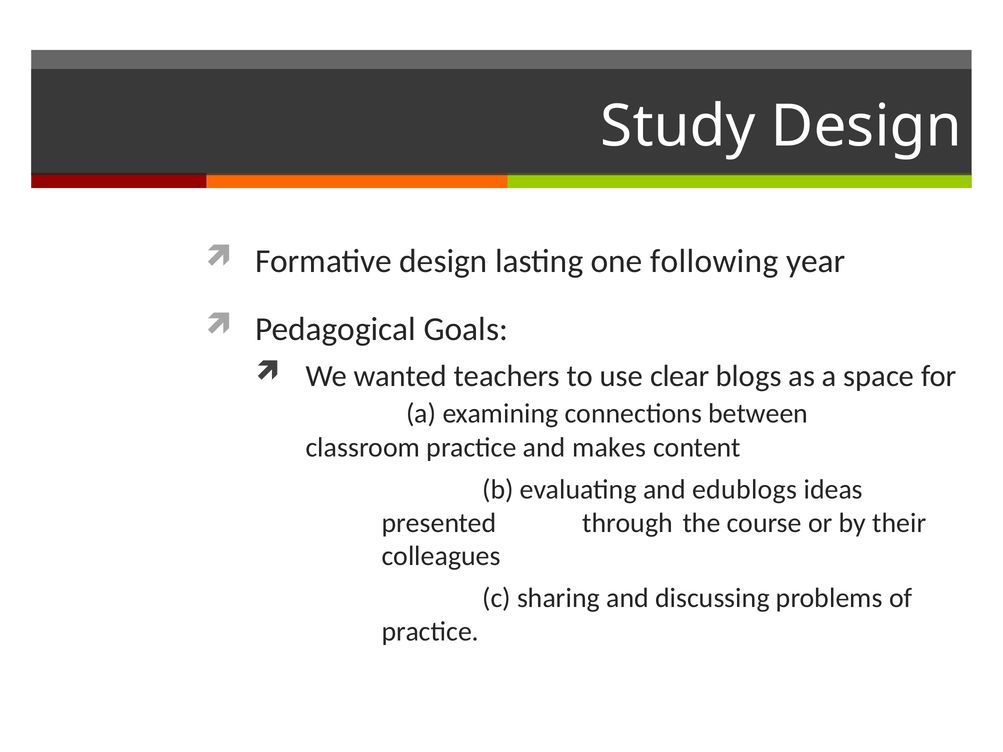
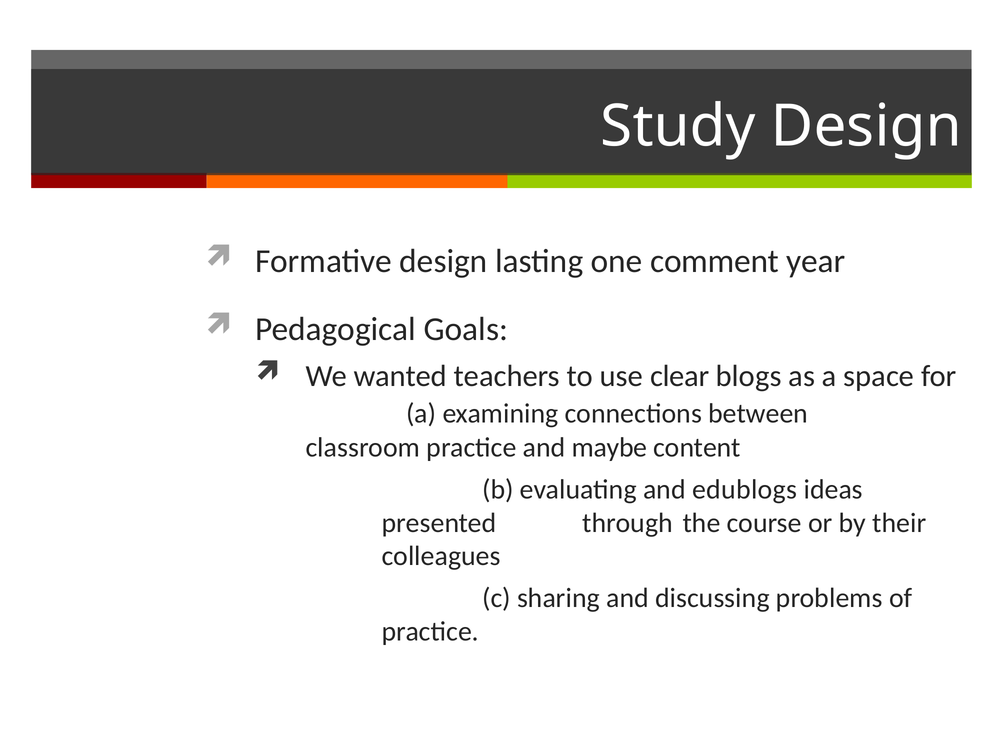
following: following -> comment (715, 261)
makes: makes -> maybe (609, 448)
